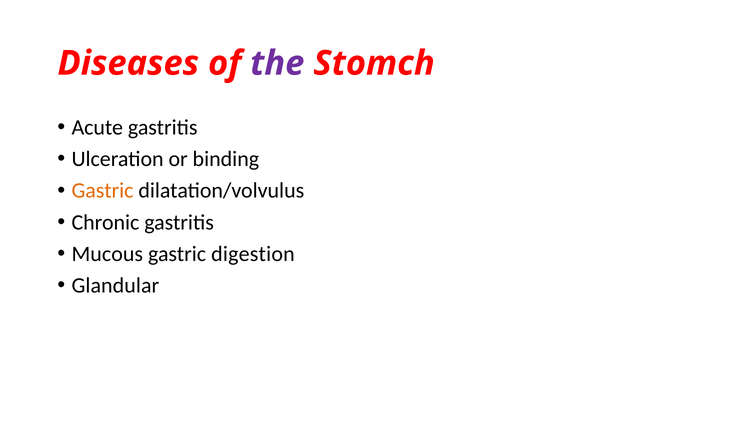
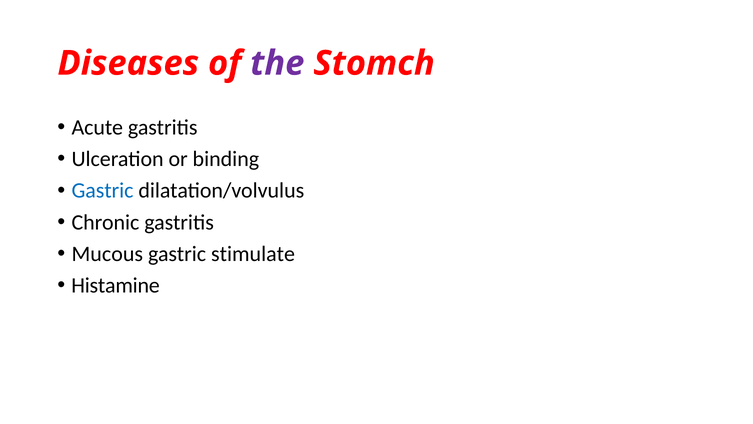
Gastric colour: orange -> blue (102, 190)
digestion: digestion -> stimulate (253, 254)
Glandular: Glandular -> Histamine (116, 285)
